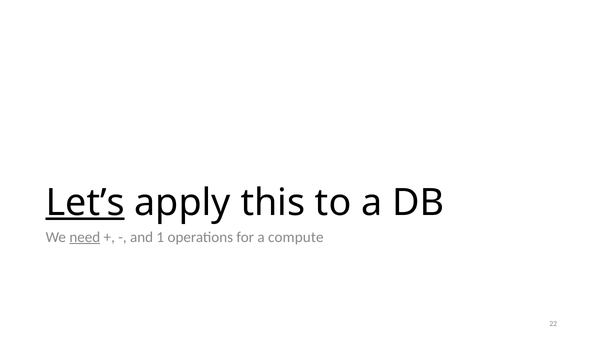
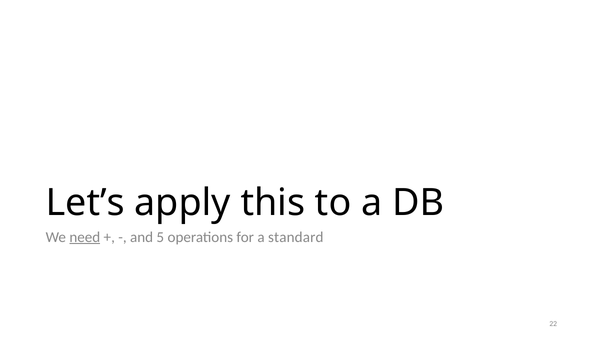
Let’s underline: present -> none (85, 203)
1: 1 -> 5 (160, 237)
compute: compute -> standard (296, 237)
